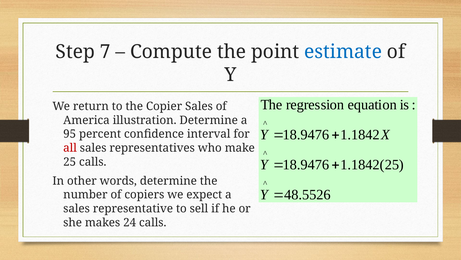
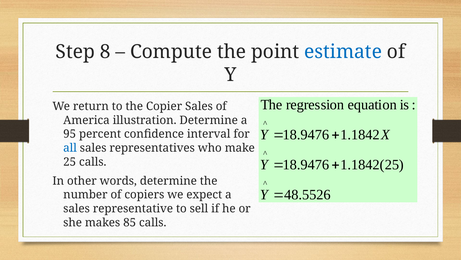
7: 7 -> 8 (105, 52)
all colour: red -> blue (70, 148)
24: 24 -> 85 (130, 222)
